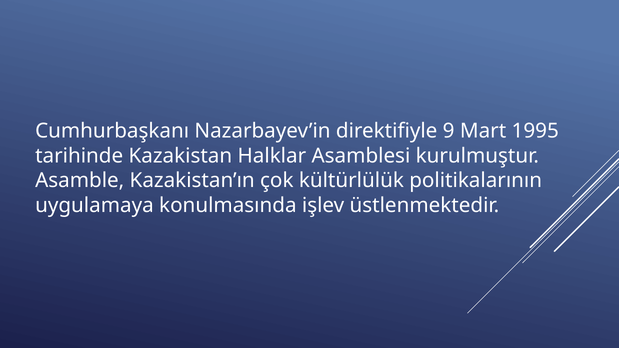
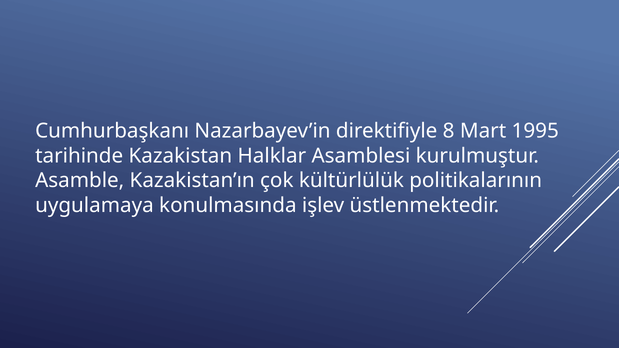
9: 9 -> 8 (449, 131)
